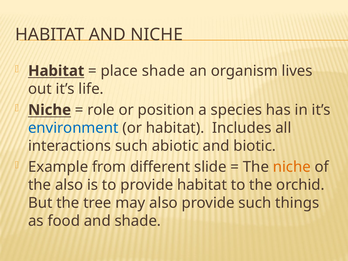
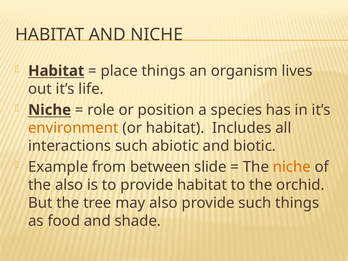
place shade: shade -> things (164, 71)
environment colour: blue -> orange (73, 128)
different: different -> between (160, 167)
